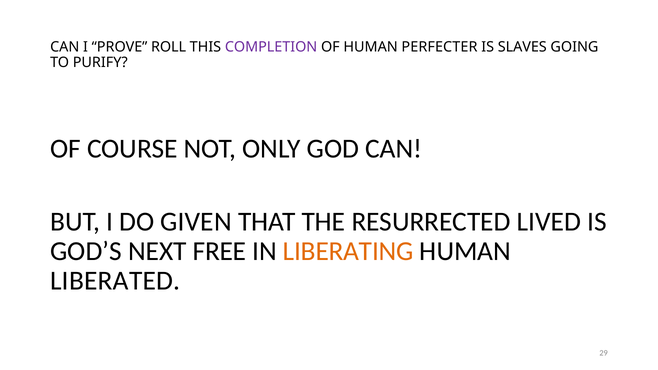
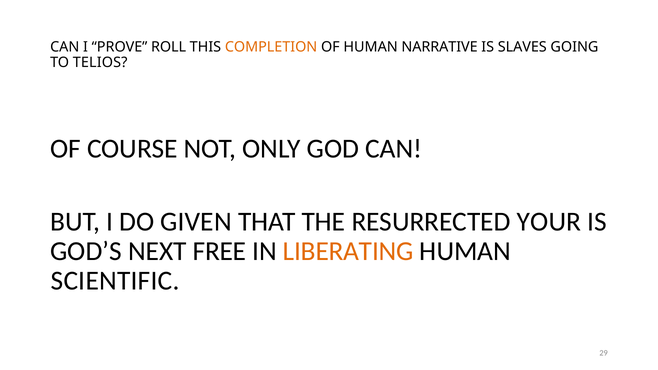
COMPLETION colour: purple -> orange (271, 47)
PERFECTER: PERFECTER -> NARRATIVE (440, 47)
PURIFY: PURIFY -> TELIOS (100, 62)
LIVED: LIVED -> YOUR (549, 222)
LIBERATED: LIBERATED -> SCIENTIFIC (115, 281)
